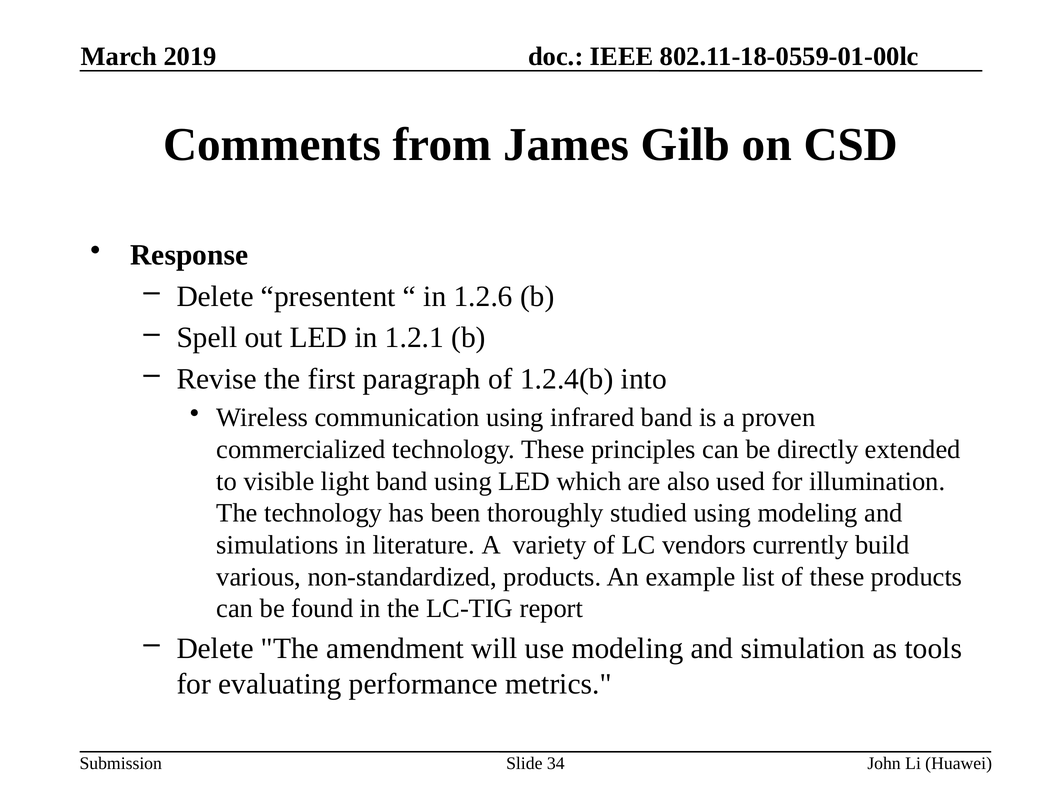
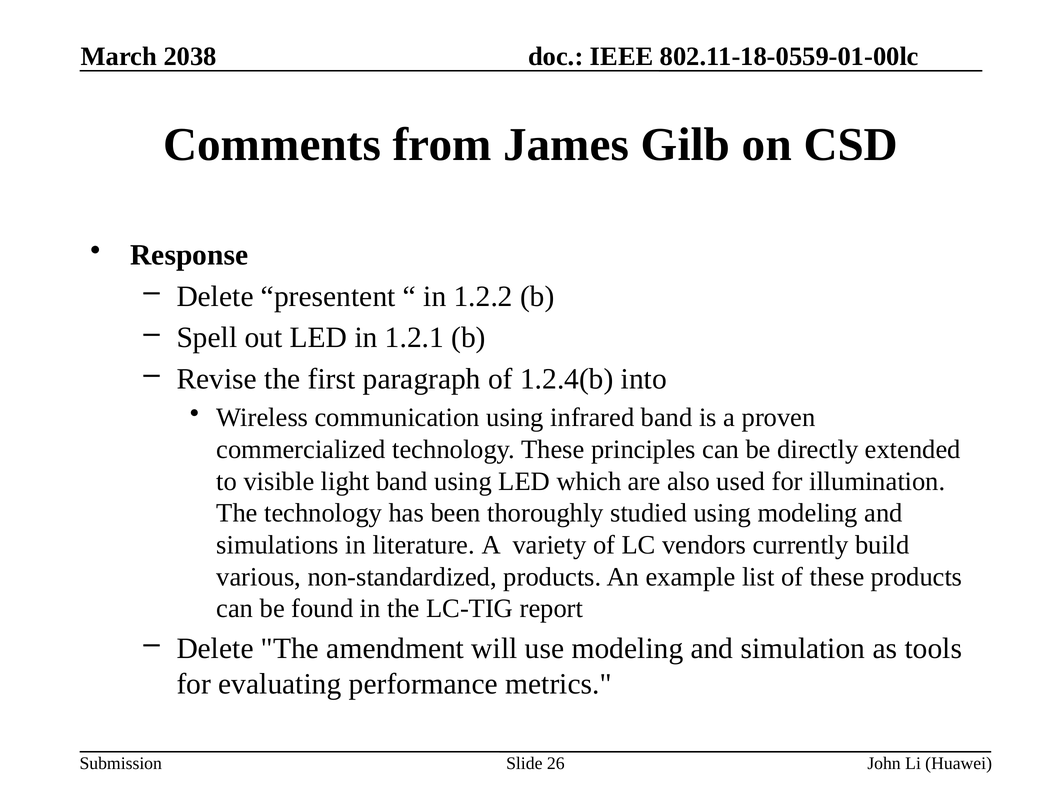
2019: 2019 -> 2038 (190, 57)
1.2.6: 1.2.6 -> 1.2.2 (483, 297)
34: 34 -> 26 (556, 764)
